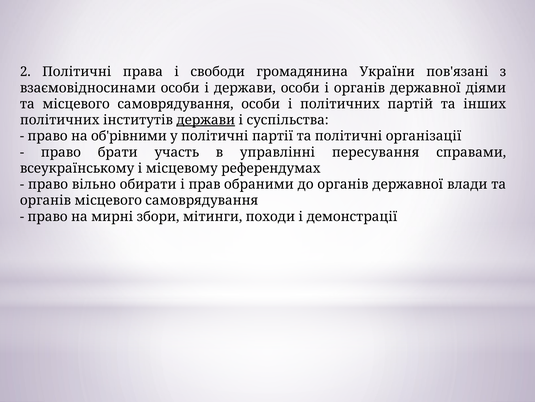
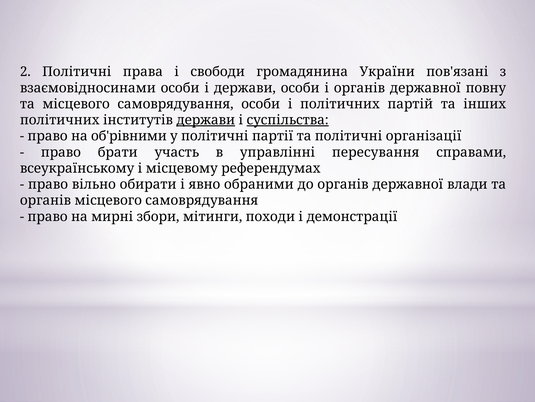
діями: діями -> повну (486, 88)
суспільства underline: none -> present (288, 120)
прав: прав -> явно (204, 184)
